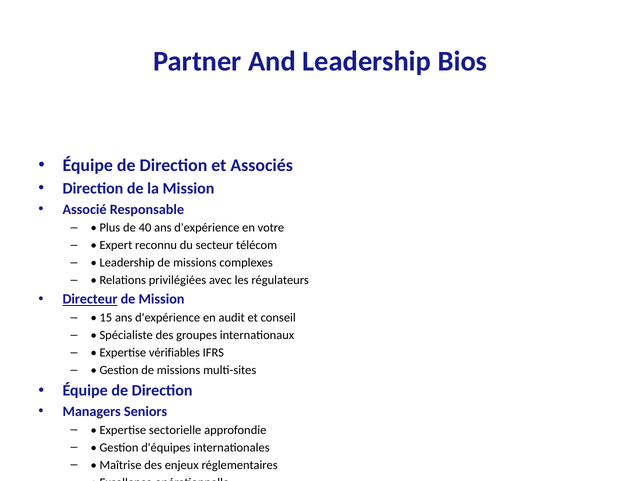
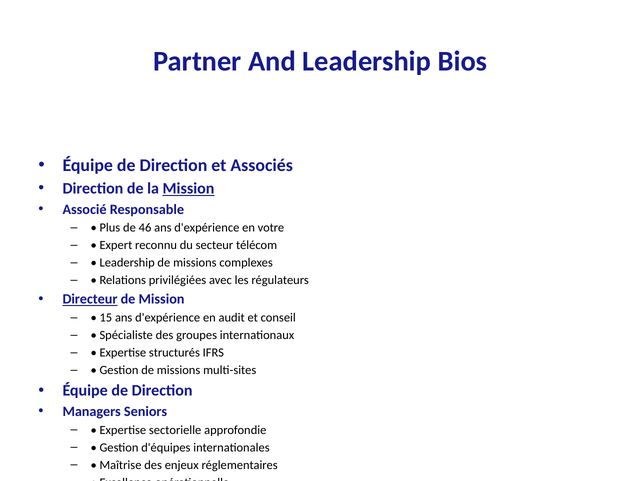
Mission underline: none -> present (188, 188)
40: 40 -> 46 (145, 228)
vérifiables: vérifiables -> structurés (174, 352)
